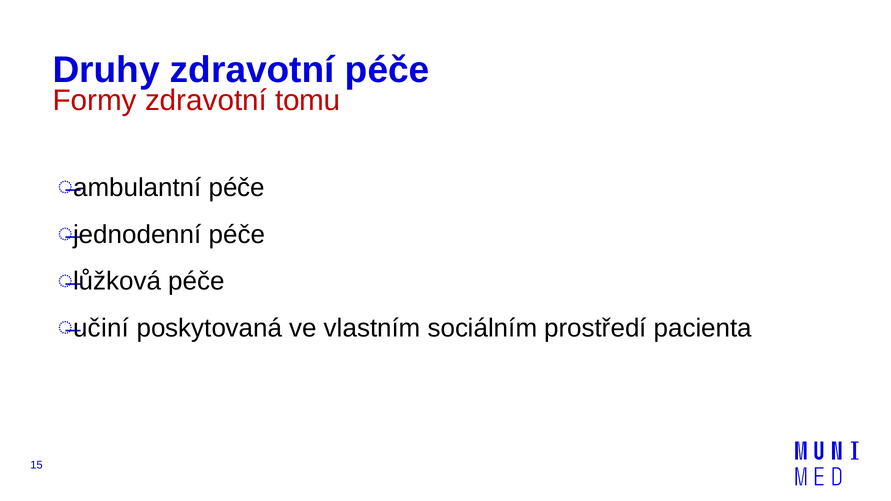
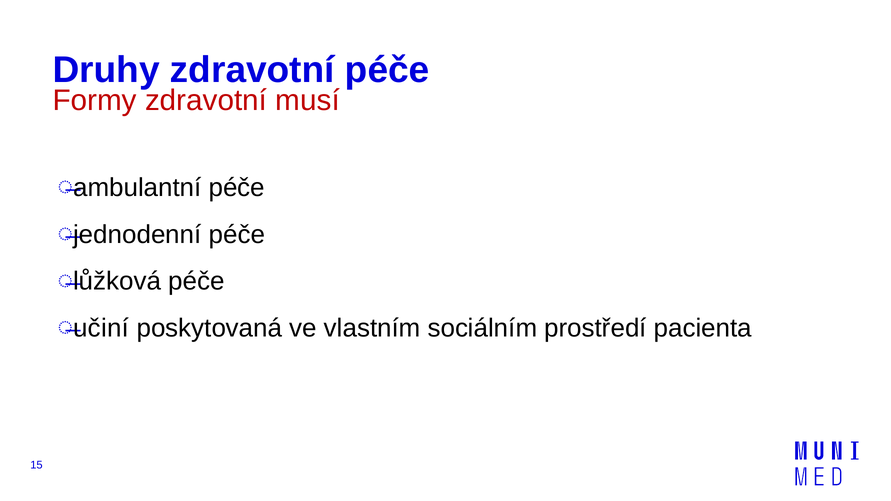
tomu: tomu -> musí (308, 100)
